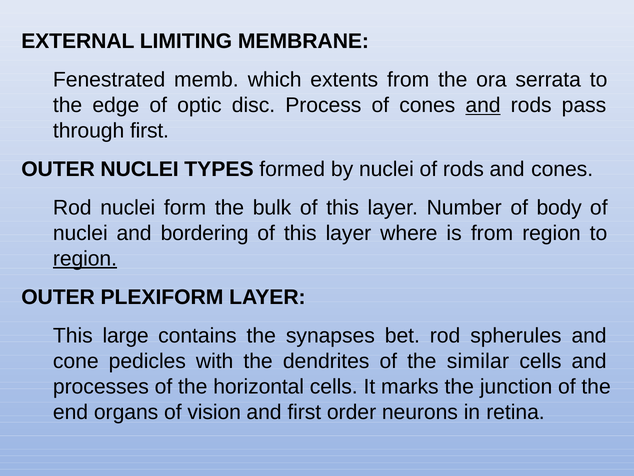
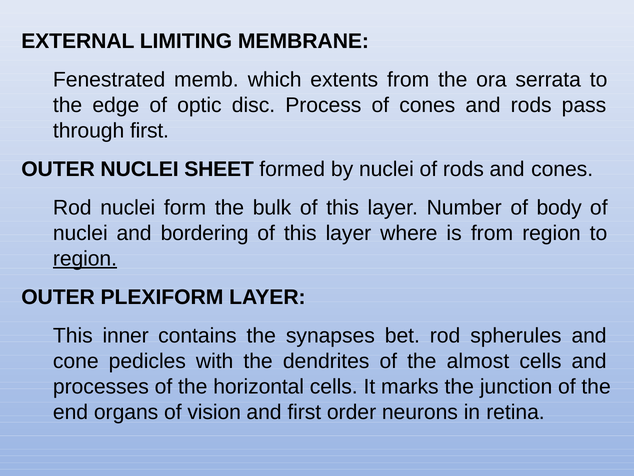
and underline: present -> none (483, 105)
TYPES: TYPES -> SHEET (219, 169)
large: large -> inner (126, 336)
similar: similar -> almost (478, 361)
